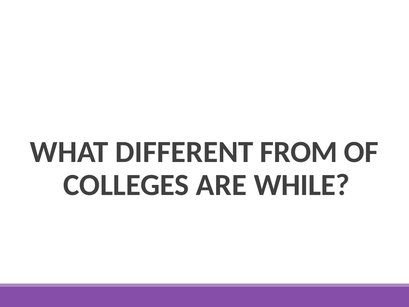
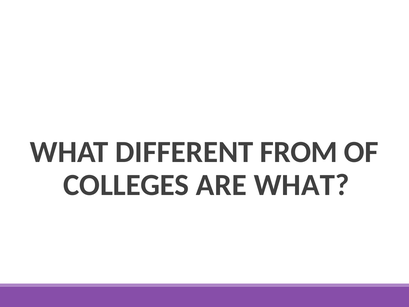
ARE WHILE: WHILE -> WHAT (302, 185)
